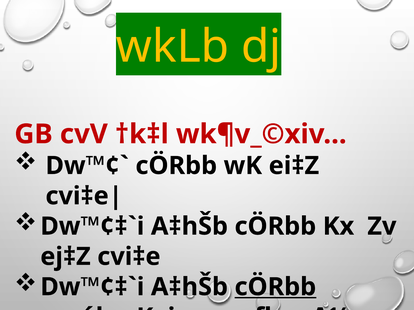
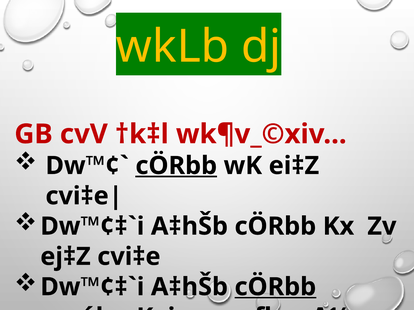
cÖRbb underline: none -> present (176, 166)
